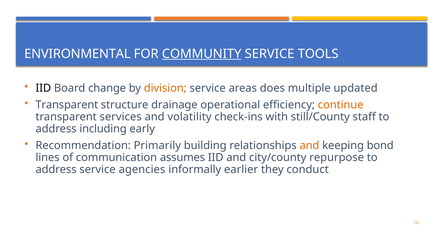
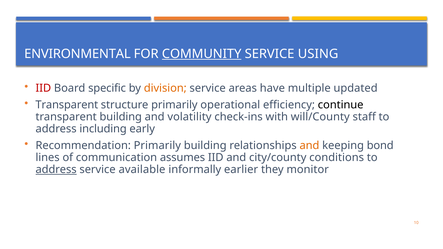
TOOLS: TOOLS -> USING (318, 54)
IID colour: black -> red (43, 88)
change: change -> specific (107, 88)
does: does -> have (272, 88)
structure drainage: drainage -> primarily (174, 105)
continue colour: orange -> black (341, 105)
transparent services: services -> building (121, 117)
still/County: still/County -> will/County (320, 117)
repurpose: repurpose -> conditions (337, 158)
address underline: none -> present (56, 170)
agencies: agencies -> available (142, 170)
conduct: conduct -> monitor (308, 170)
